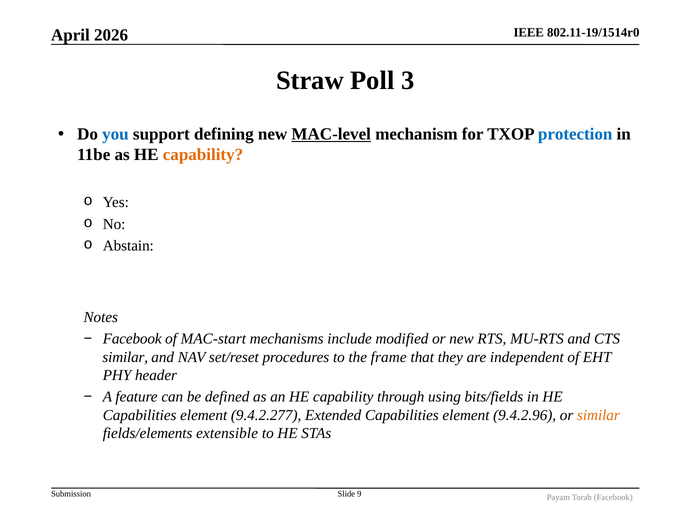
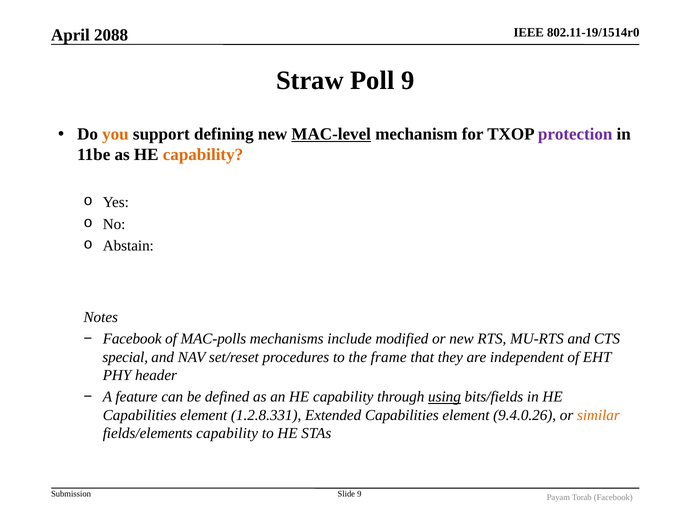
2026: 2026 -> 2088 (111, 35)
Poll 3: 3 -> 9 (408, 80)
you colour: blue -> orange (115, 134)
protection colour: blue -> purple (575, 134)
MAC-start: MAC-start -> MAC-polls (213, 338)
similar: similar -> special (125, 357)
using underline: none -> present (444, 397)
9.4.2.277: 9.4.2.277 -> 1.2.8.331 (266, 415)
9.4.2.96: 9.4.2.96 -> 9.4.0.26 (525, 415)
fields/elements extensible: extensible -> capability (227, 433)
